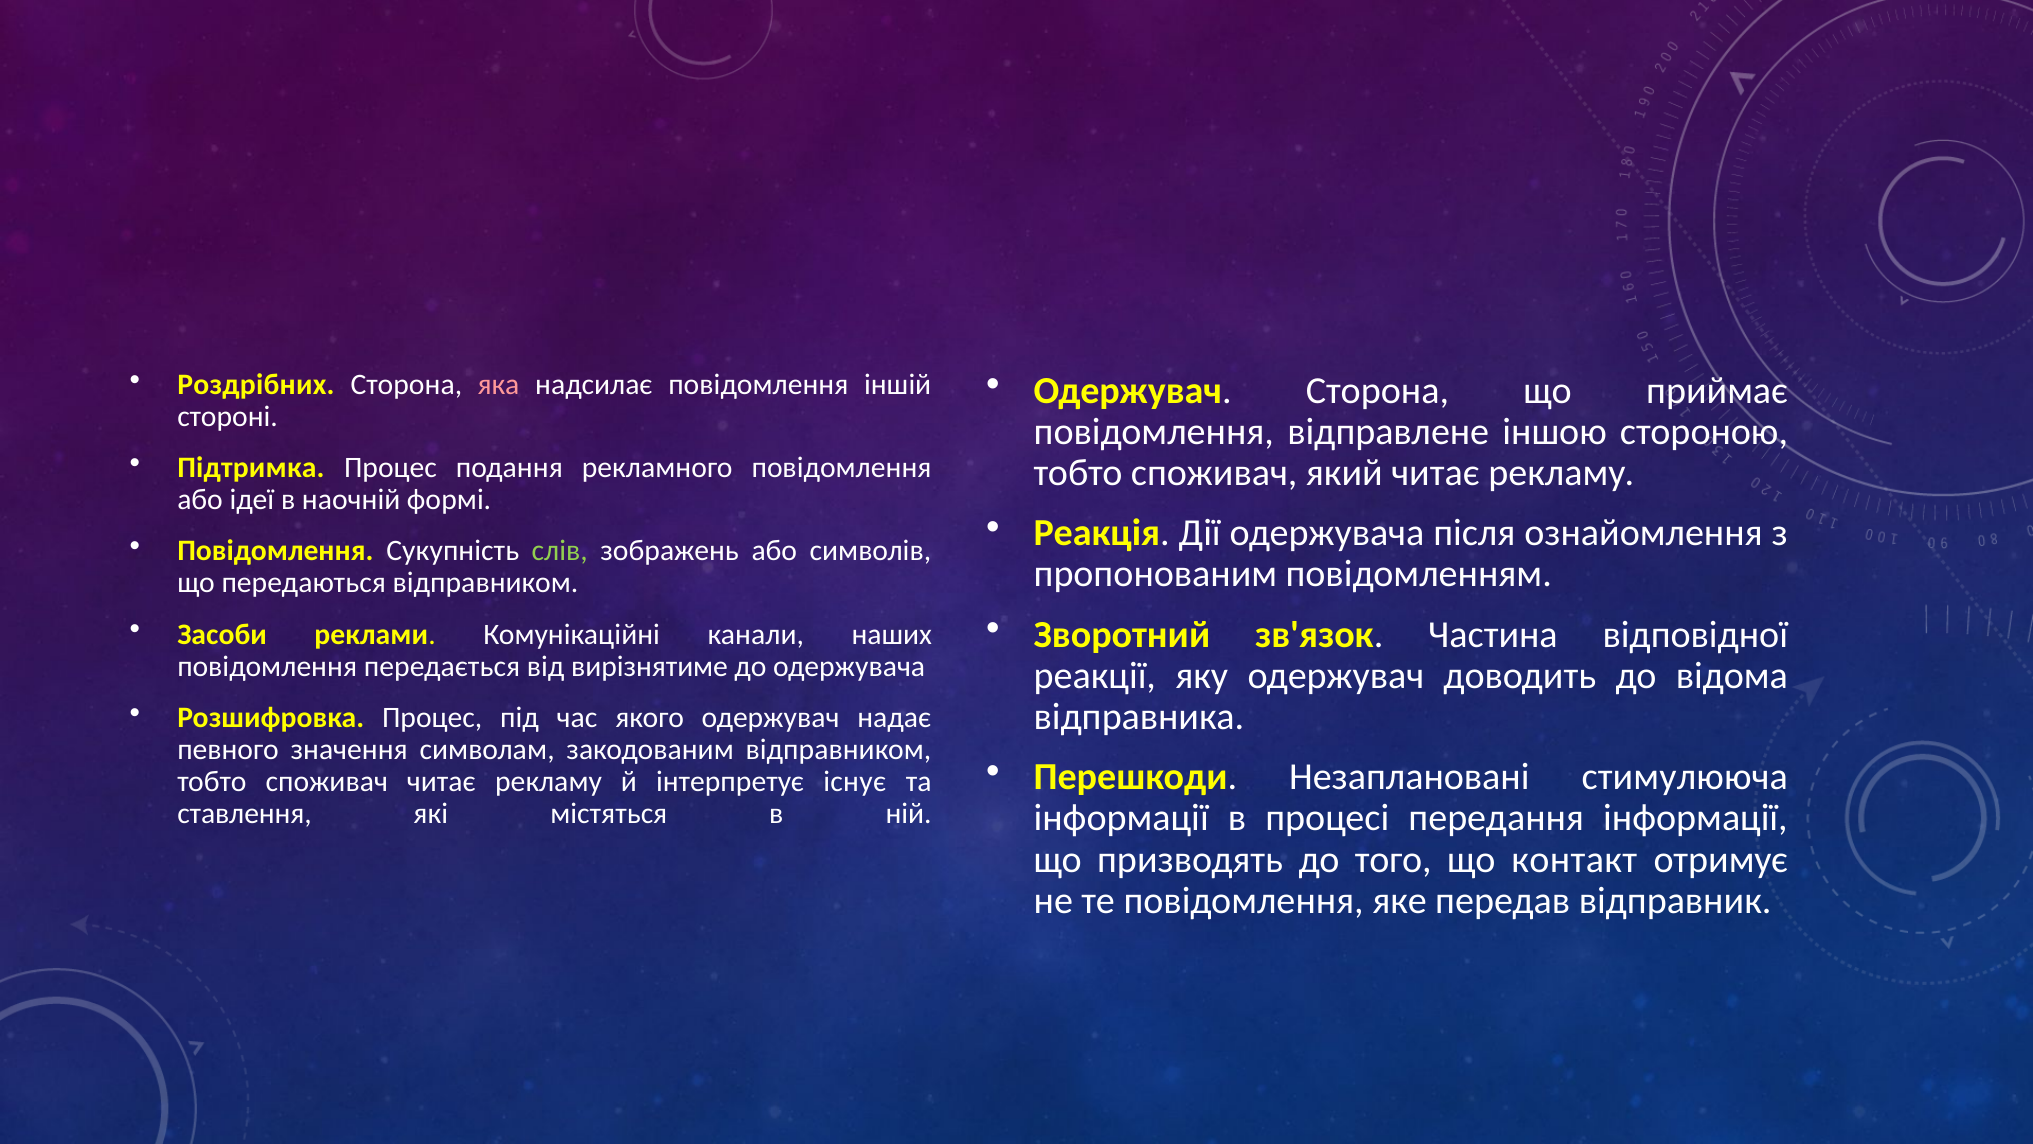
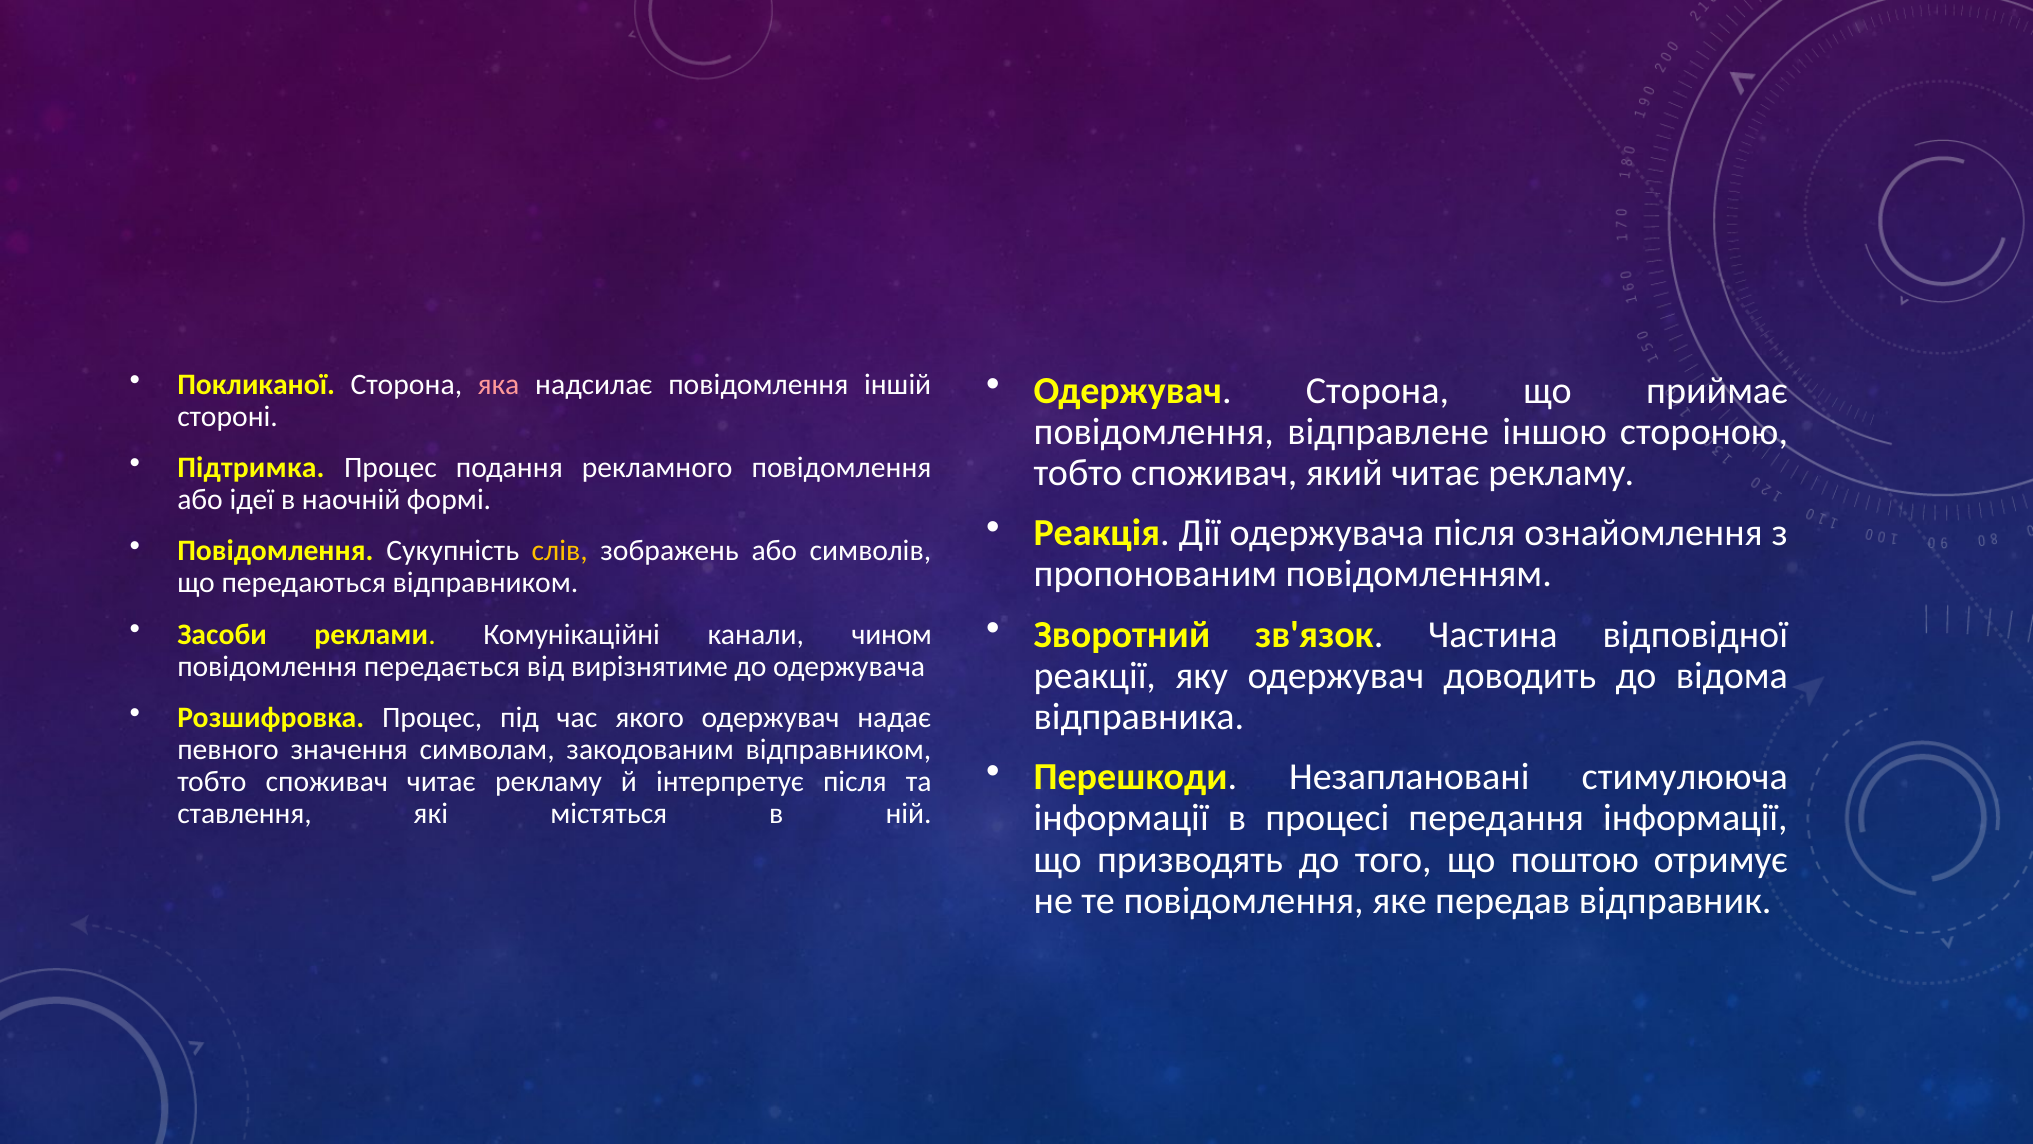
Роздрібних: Роздрібних -> Покликаної (256, 385)
слів colour: light green -> yellow (560, 551)
наших: наших -> чином (892, 634)
інтерпретує існує: існує -> після (855, 781)
контакт: контакт -> поштою (1575, 859)
